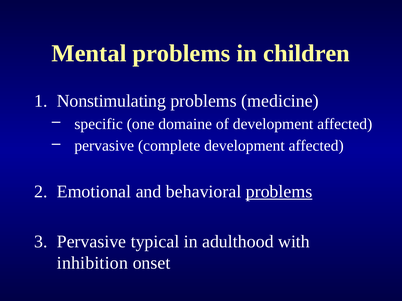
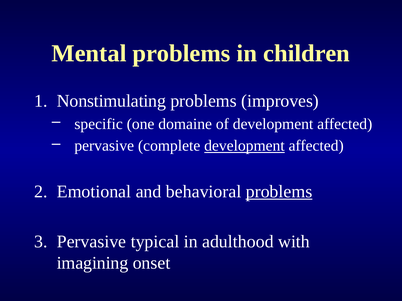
medicine: medicine -> improves (280, 101)
development underline: none -> present (244, 146)
inhibition: inhibition -> imagining (93, 263)
